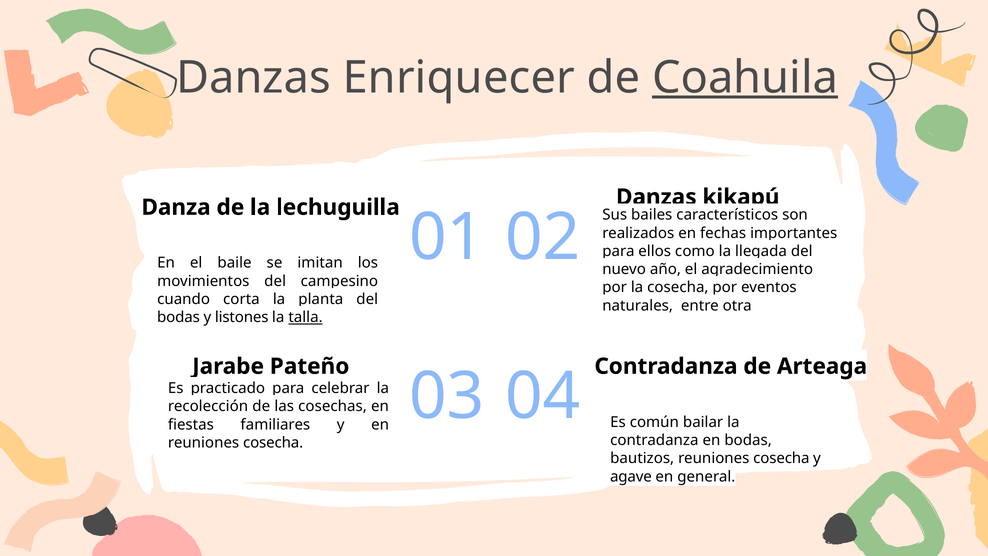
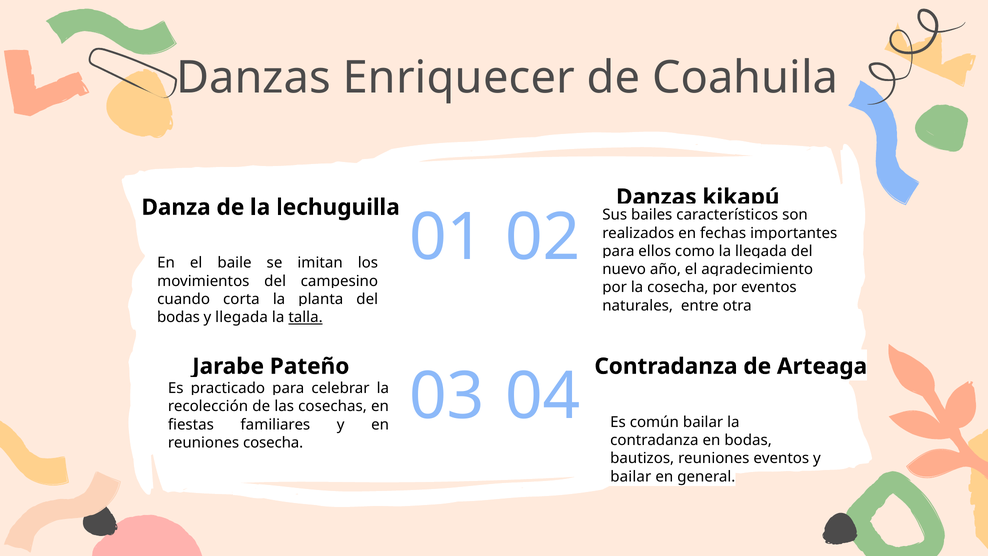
Coahuila underline: present -> none (745, 78)
y listones: listones -> llegada (242, 317)
cosecha: cosecha -> eventos (781, 458)
agave: agave -> bailar (631, 476)
